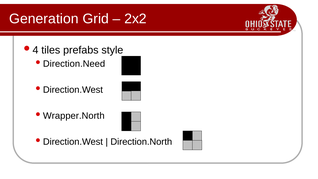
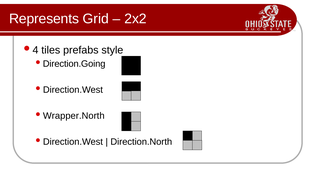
Generation: Generation -> Represents (44, 19)
Direction.Need: Direction.Need -> Direction.Going (74, 64)
